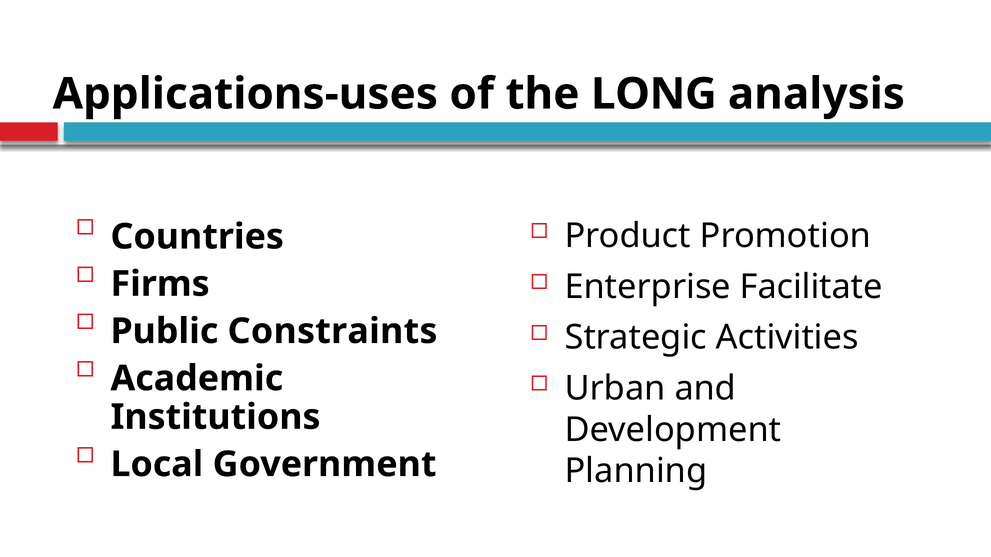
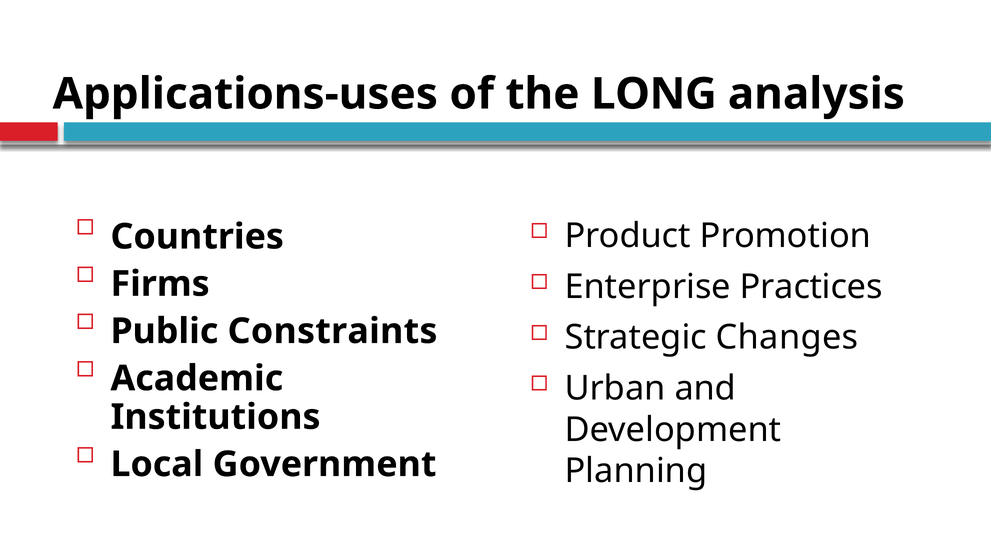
Facilitate: Facilitate -> Practices (811, 287)
Activities: Activities -> Changes (787, 338)
